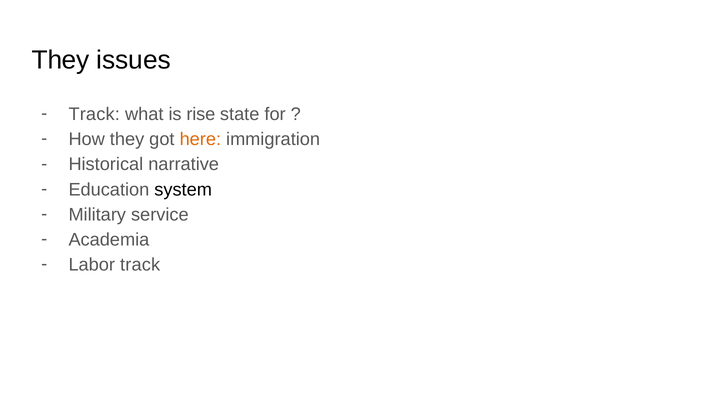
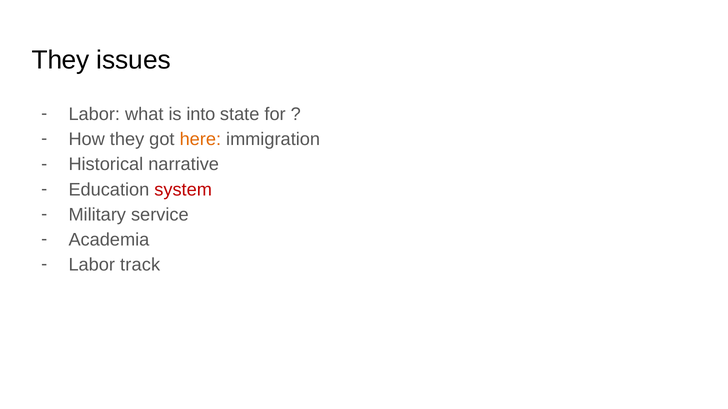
Track: Track -> Labor (94, 114)
rise: rise -> into (201, 114)
system colour: black -> red (183, 190)
